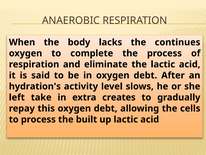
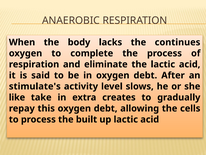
hydration's: hydration's -> stimulate's (35, 86)
left: left -> like (17, 97)
